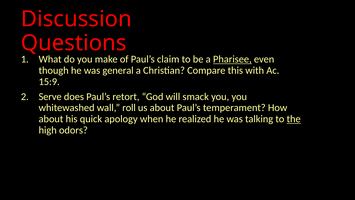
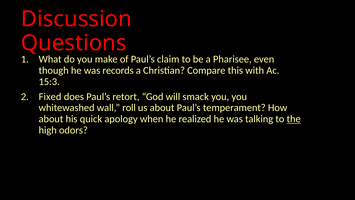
Pharisee underline: present -> none (232, 59)
general: general -> records (118, 70)
15:9: 15:9 -> 15:3 (49, 82)
Serve: Serve -> Fixed (50, 96)
